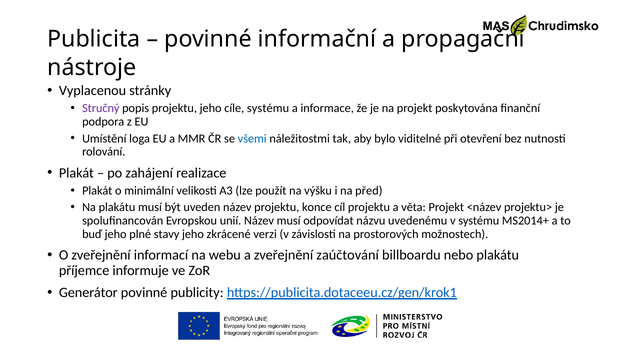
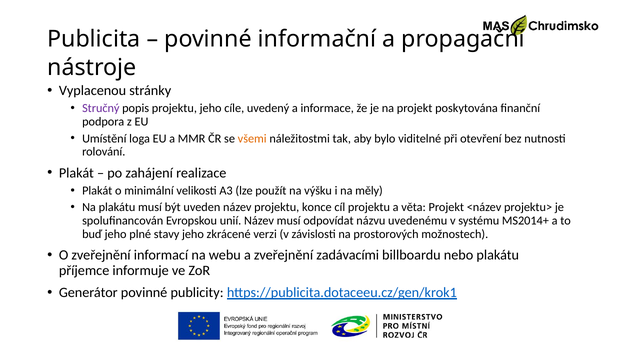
cíle systému: systému -> uvedený (268, 108)
všemi colour: blue -> orange (252, 138)
před: před -> měly (369, 190)
zaúčtování: zaúčtování -> zadávacími (348, 255)
